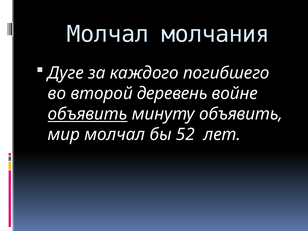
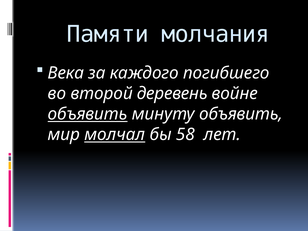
Молчал: Молчал -> Памяти (108, 34)
Дуге: Дуге -> Века (66, 73)
молчал underline: none -> present (115, 135)
52: 52 -> 58 (185, 135)
